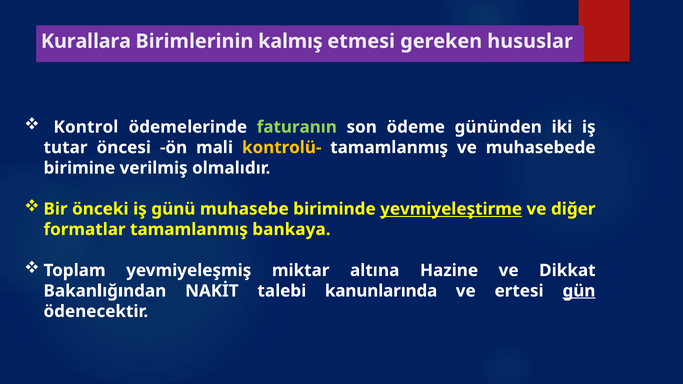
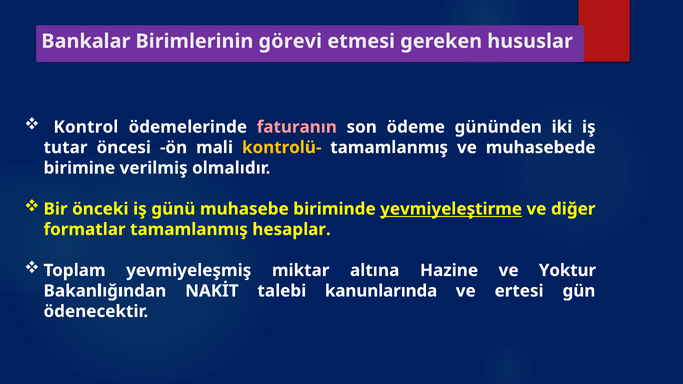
Kurallara: Kurallara -> Bankalar (86, 41)
kalmış: kalmış -> görevi (290, 41)
faturanın colour: light green -> pink (297, 127)
bankaya: bankaya -> hesaplar (292, 230)
Dikkat: Dikkat -> Yoktur (567, 271)
gün underline: present -> none (579, 291)
